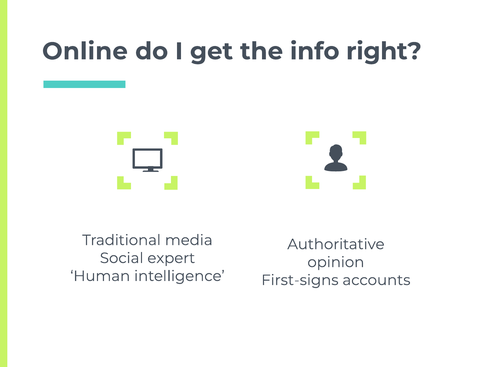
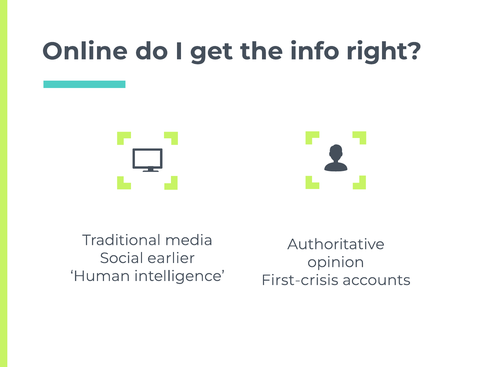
expert: expert -> earlier (171, 258)
First-signs: First-signs -> First-crisis (300, 280)
